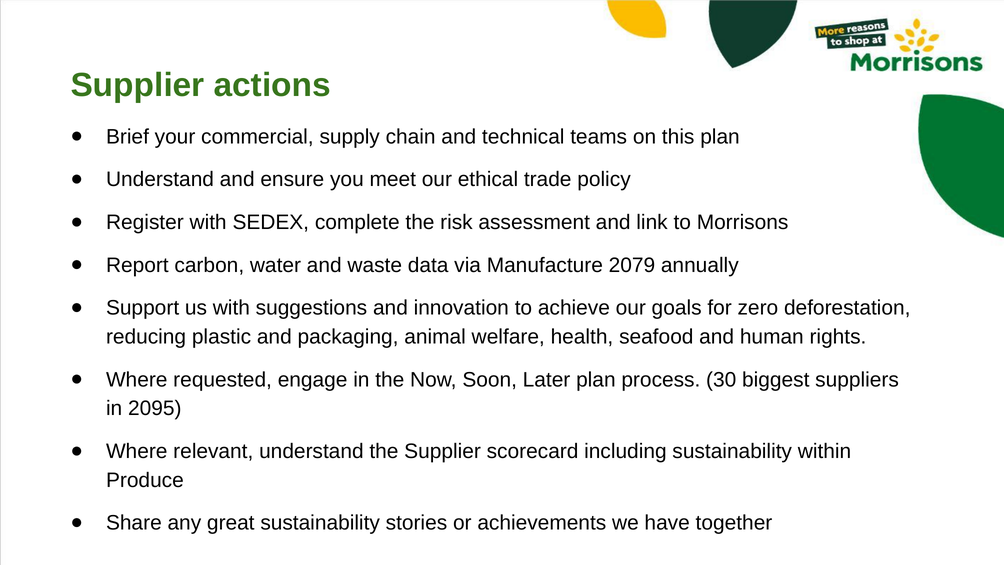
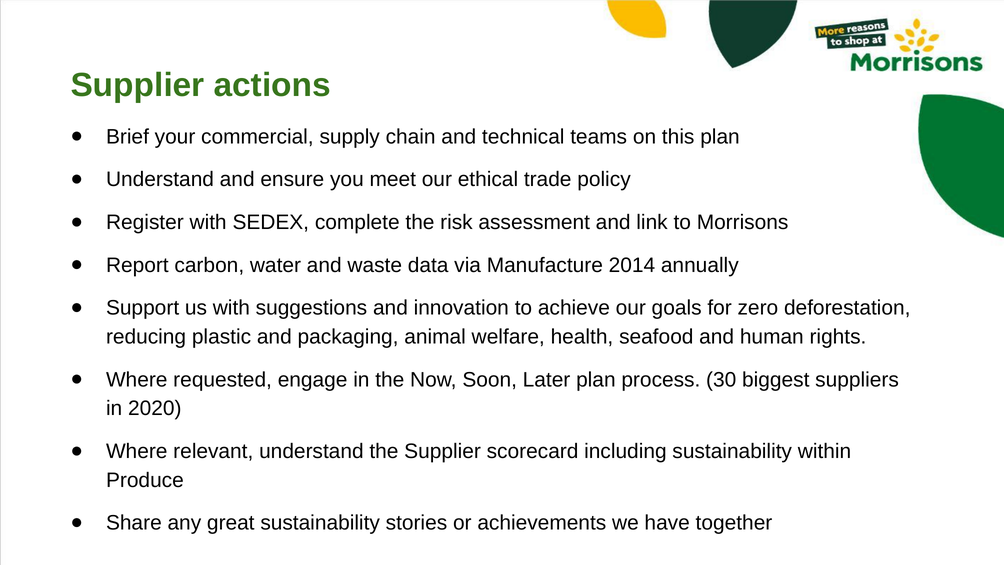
2079: 2079 -> 2014 (632, 265)
2095: 2095 -> 2020 (155, 408)
